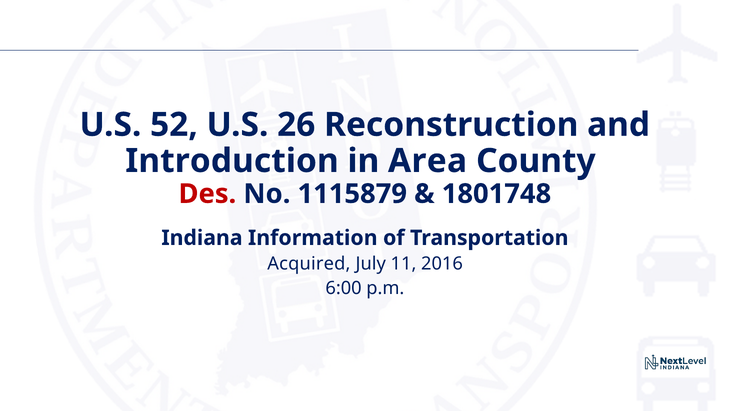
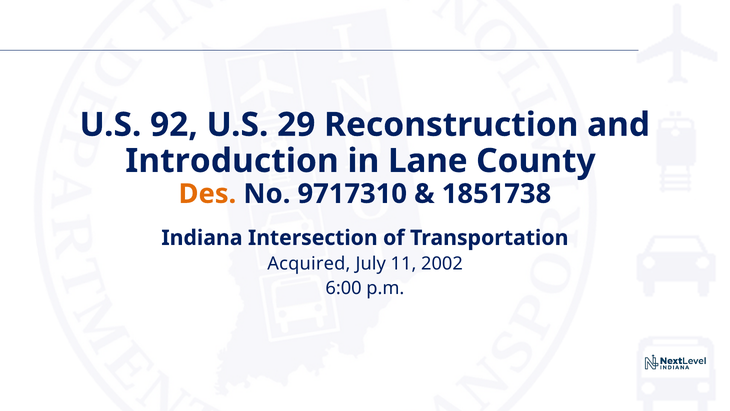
52: 52 -> 92 (174, 125)
26: 26 -> 29 (296, 125)
Area: Area -> Lane (428, 161)
Des colour: red -> orange (207, 194)
1115879: 1115879 -> 9717310 (352, 194)
1801748: 1801748 -> 1851738 (496, 194)
Information: Information -> Intersection (313, 238)
2016: 2016 -> 2002 (442, 264)
